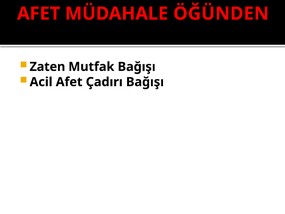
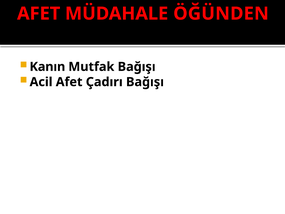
Zaten: Zaten -> Kanın (47, 67)
